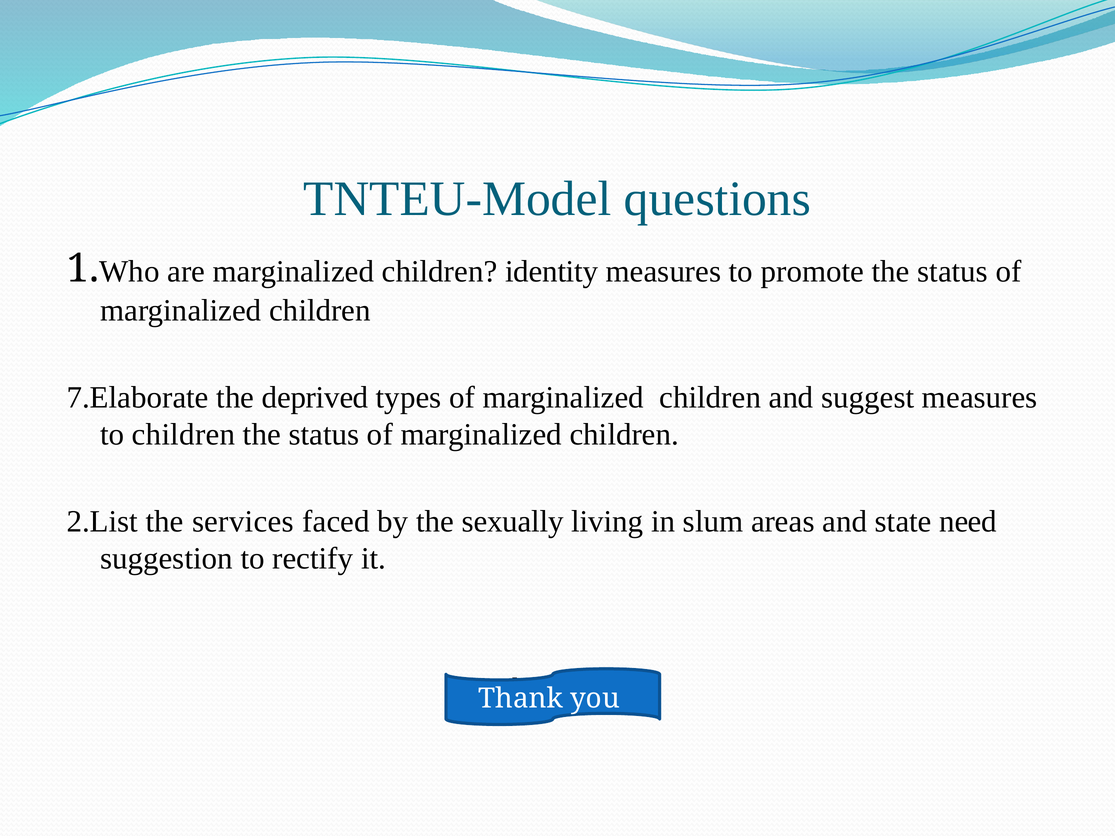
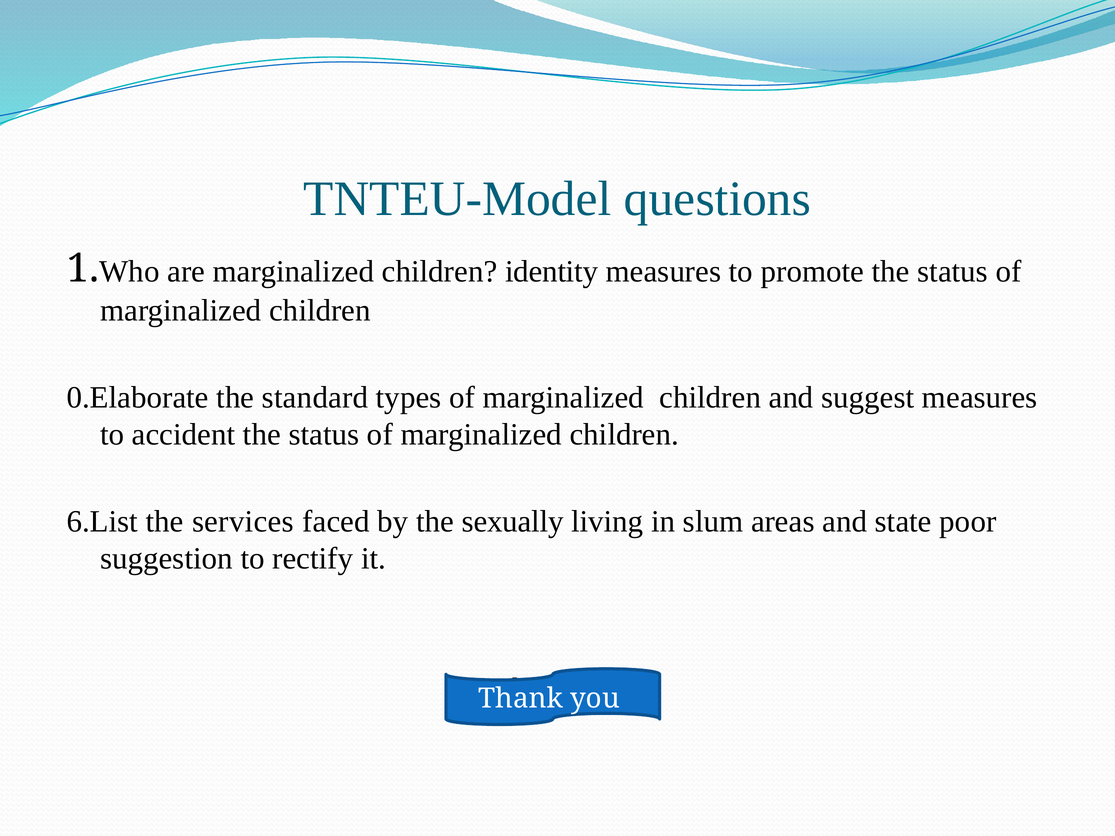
7.Elaborate: 7.Elaborate -> 0.Elaborate (138, 398)
deprived: deprived -> standard (315, 398)
to children: children -> accident (184, 435)
2.List: 2.List -> 6.List (102, 522)
need: need -> poor (968, 522)
